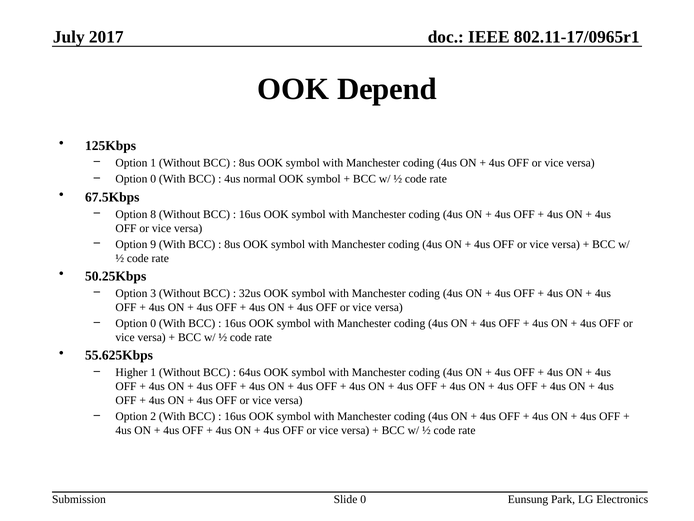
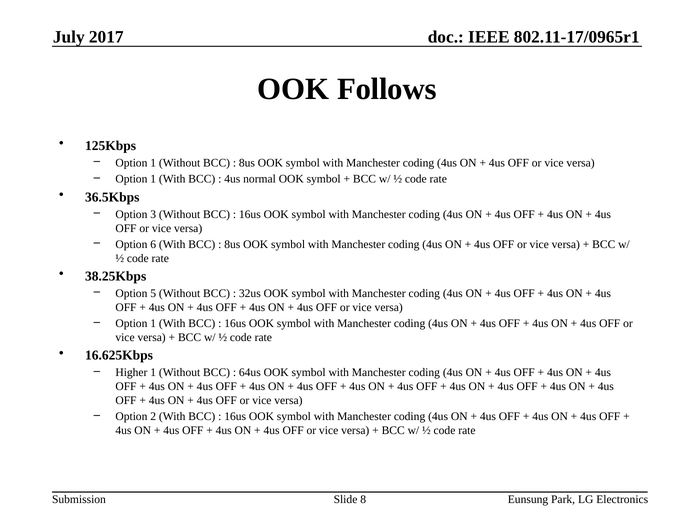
Depend: Depend -> Follows (387, 89)
0: 0 -> 1 (153, 179)
67.5Kbps: 67.5Kbps -> 36.5Kbps (112, 197)
8: 8 -> 3 (153, 214)
9: 9 -> 6 (153, 244)
50.25Kbps: 50.25Kbps -> 38.25Kbps (116, 276)
3: 3 -> 5 (153, 293)
0: 0 -> 1 (153, 323)
55.625Kbps: 55.625Kbps -> 16.625Kbps (119, 355)
Slide 0: 0 -> 8 (363, 499)
